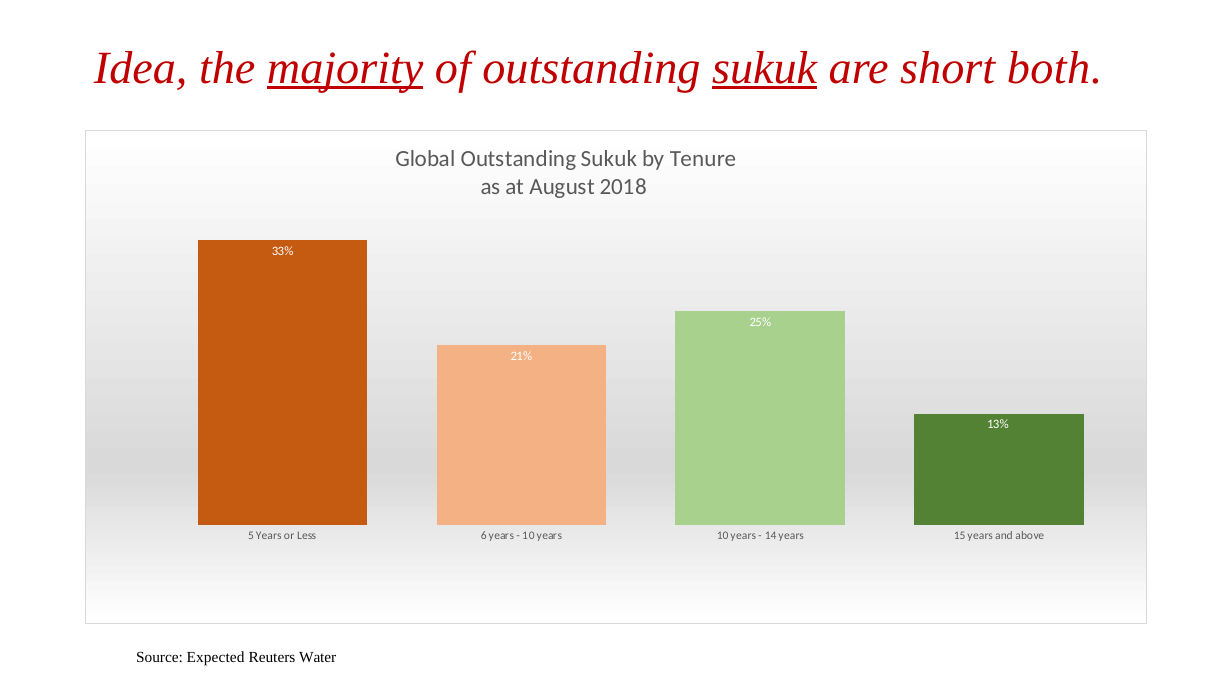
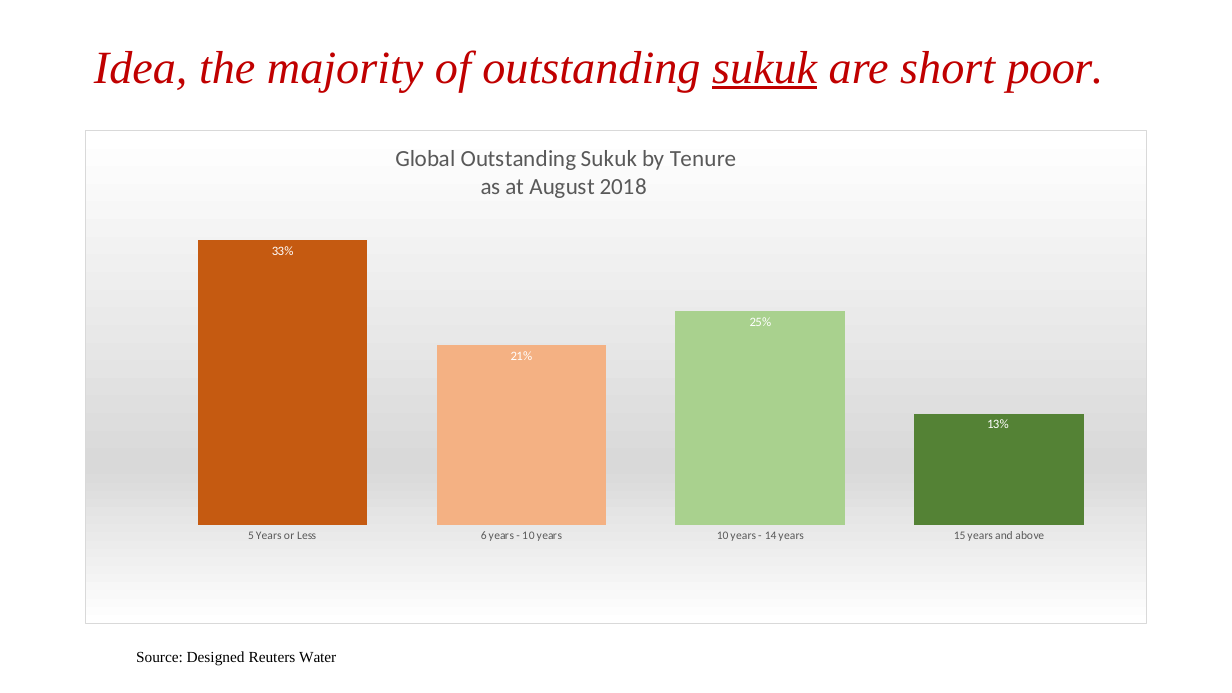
majority underline: present -> none (345, 68)
both: both -> poor (1055, 68)
Expected: Expected -> Designed (216, 658)
